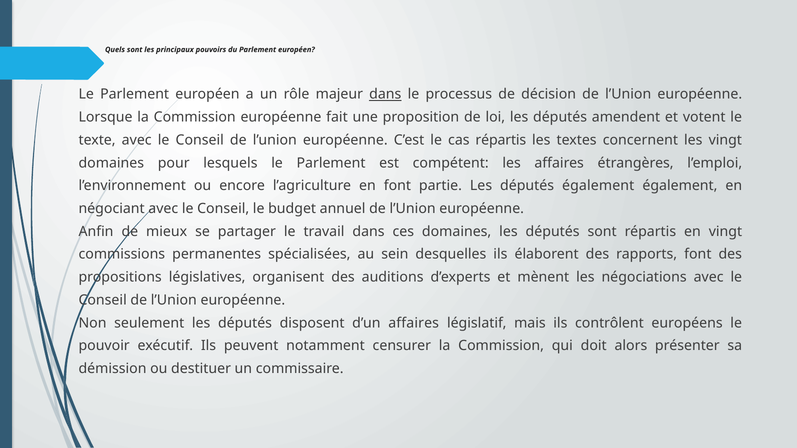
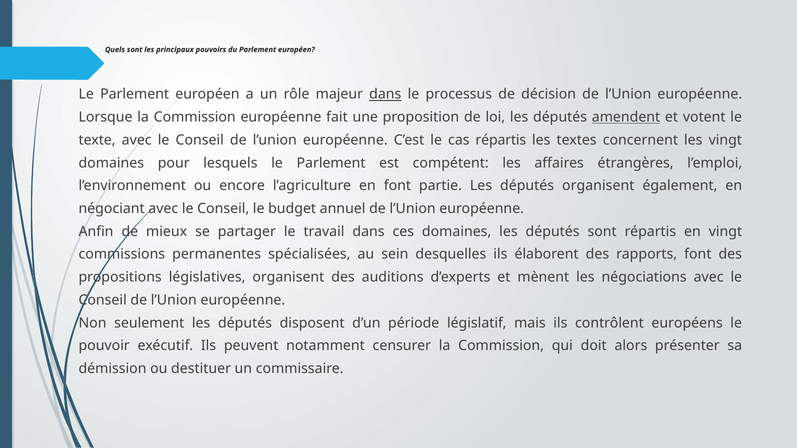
amendent underline: none -> present (626, 117)
députés également: également -> organisent (598, 186)
d’un affaires: affaires -> période (414, 323)
